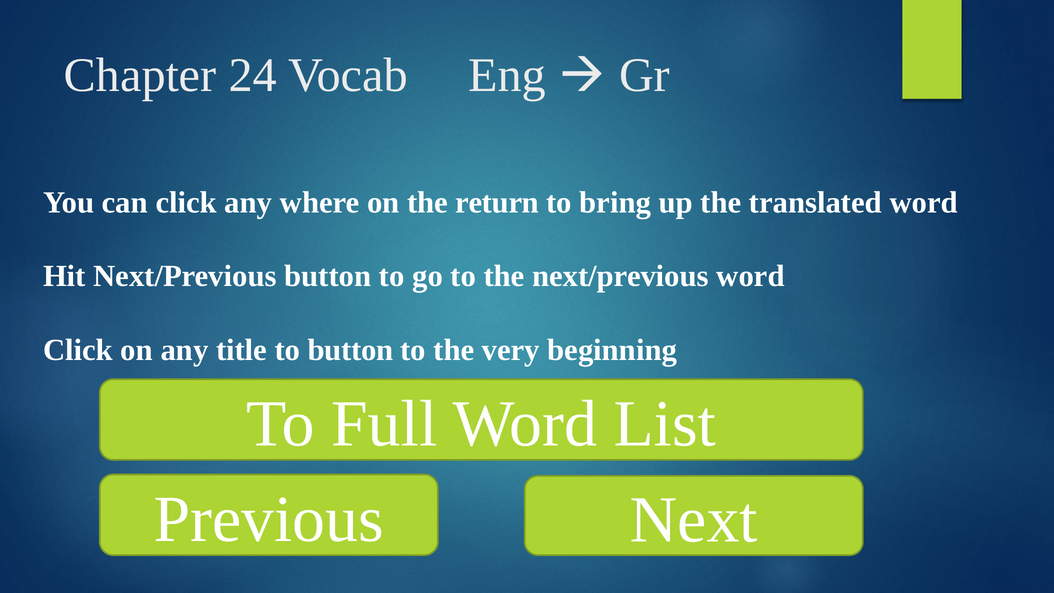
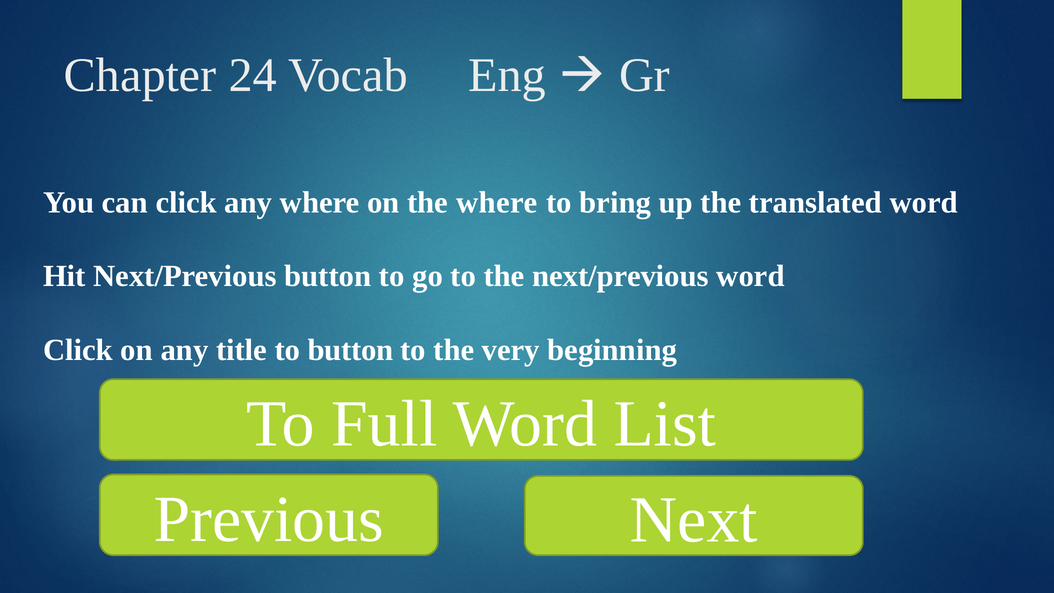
the return: return -> where (497, 202)
